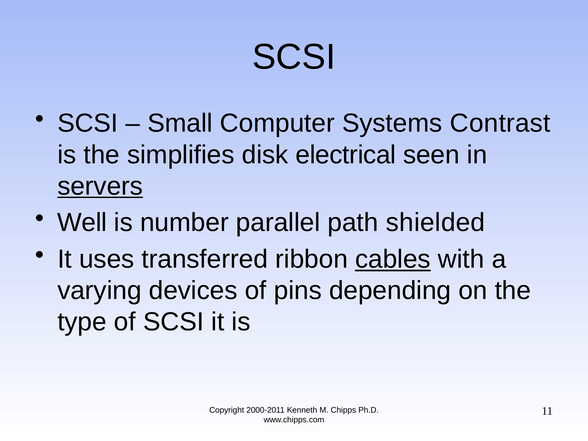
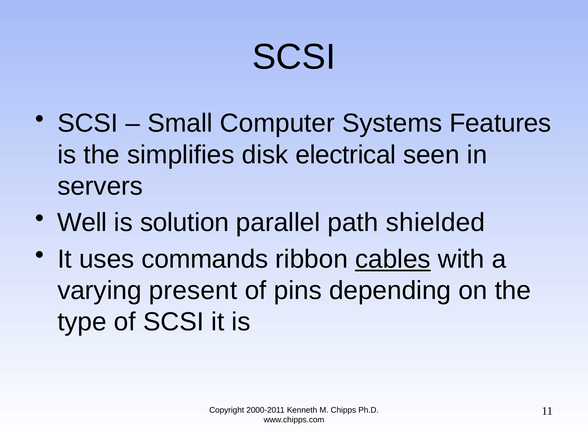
Contrast: Contrast -> Features (500, 123)
servers underline: present -> none (100, 186)
number: number -> solution (184, 223)
transferred: transferred -> commands (205, 259)
devices: devices -> present (193, 291)
